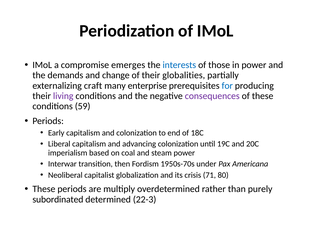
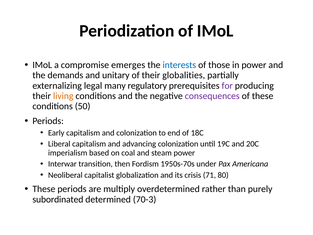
change: change -> unitary (116, 75)
craft: craft -> legal (93, 86)
enterprise: enterprise -> regulatory (147, 86)
for colour: blue -> purple (227, 86)
living colour: purple -> orange (63, 96)
59: 59 -> 50 (83, 106)
22-3: 22-3 -> 70-3 (145, 199)
